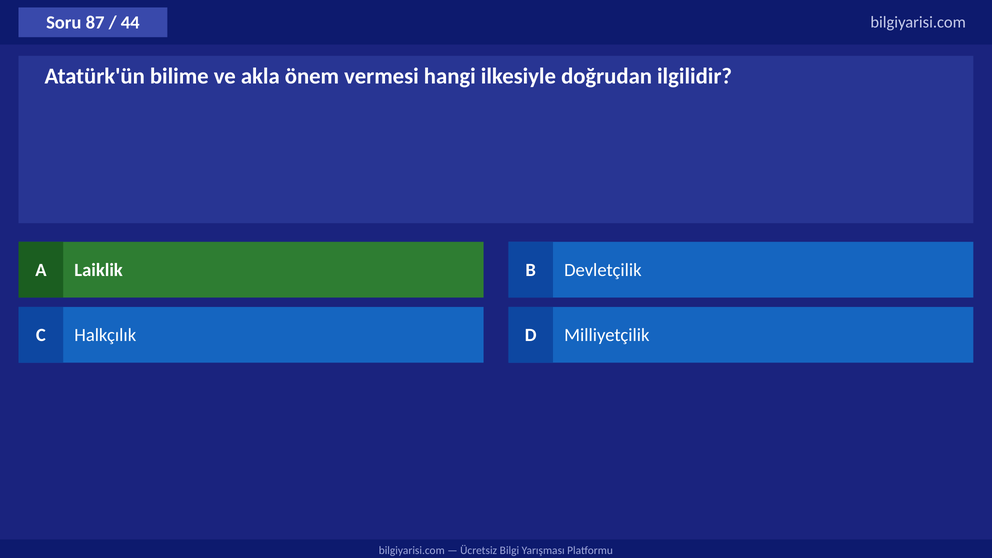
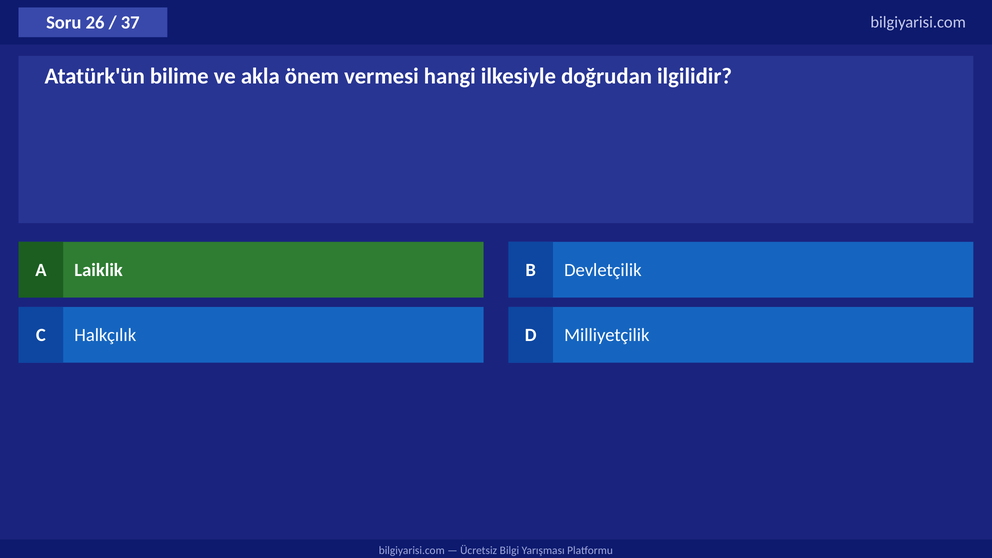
87: 87 -> 26 (95, 23)
44: 44 -> 37 (130, 23)
